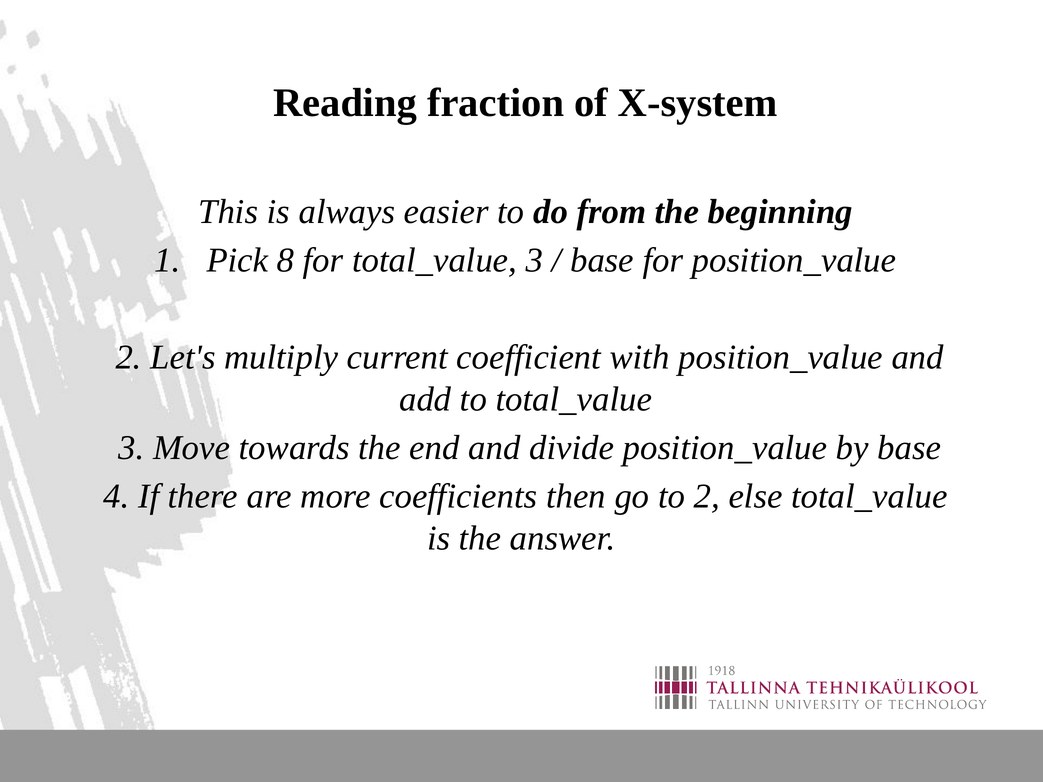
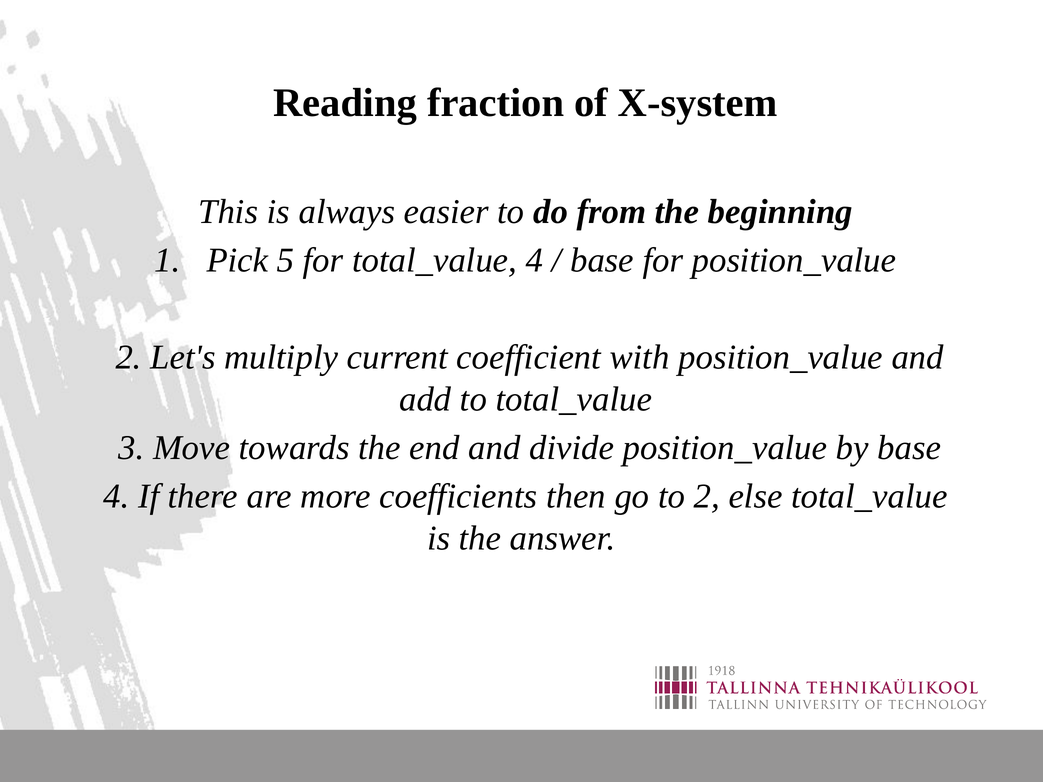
8: 8 -> 5 (286, 260)
for total_value 3: 3 -> 4 (534, 260)
